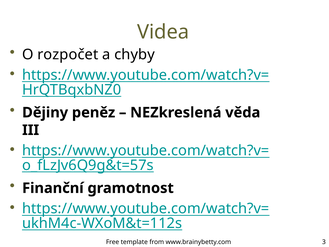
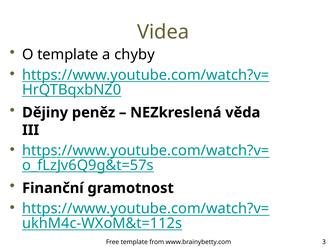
O rozpočet: rozpočet -> template (68, 54)
